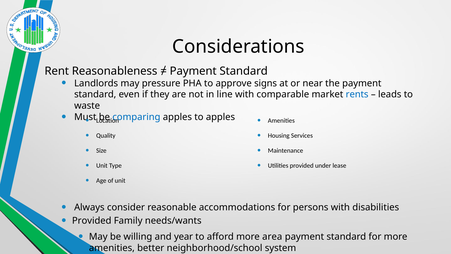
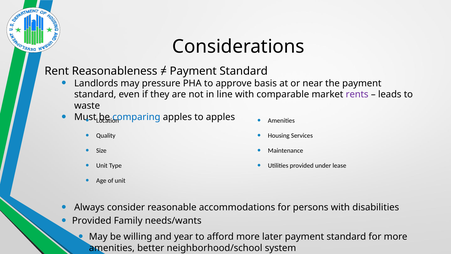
signs: signs -> basis (266, 83)
rents colour: blue -> purple (357, 94)
area: area -> later (272, 236)
